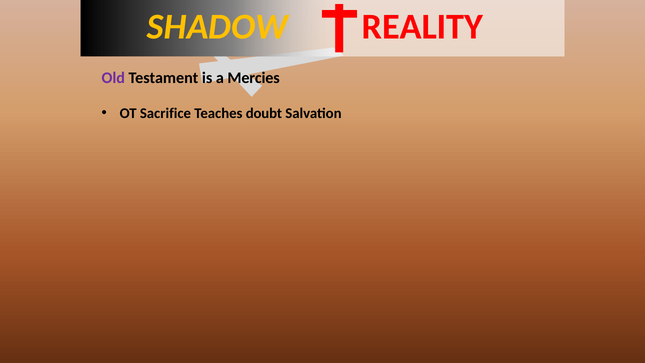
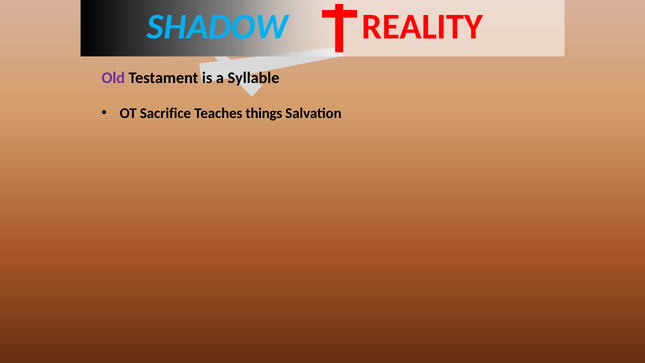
SHADOW colour: yellow -> light blue (218, 27)
Mercies: Mercies -> Syllable (253, 78)
doubt: doubt -> things (264, 113)
